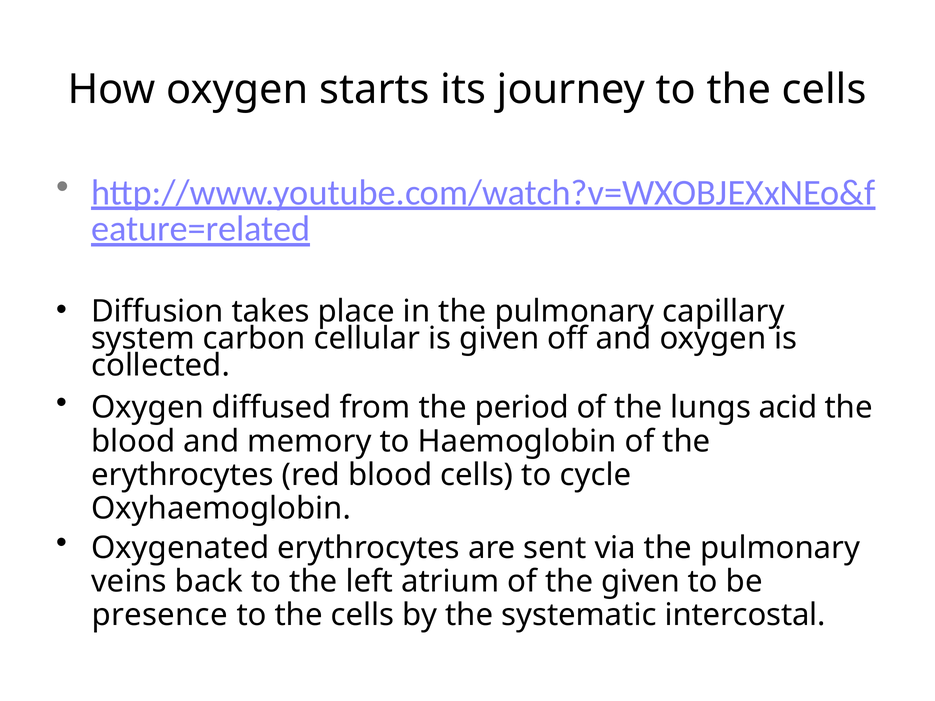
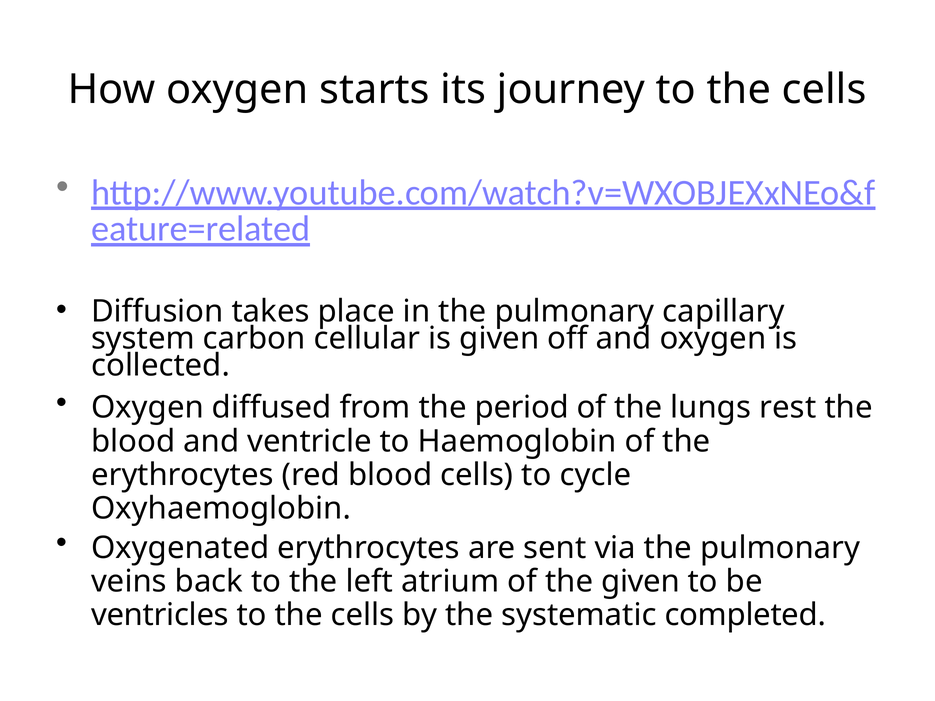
acid: acid -> rest (788, 408)
memory: memory -> ventricle (310, 441)
presence: presence -> ventricles (160, 615)
intercostal: intercostal -> completed (745, 615)
